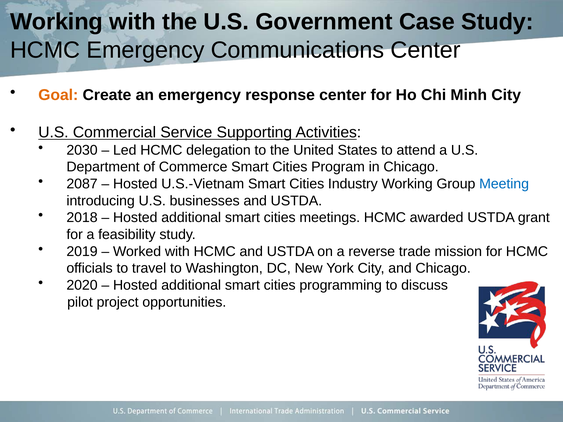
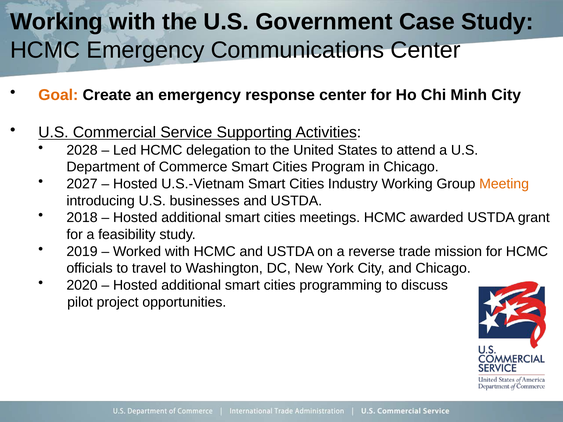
2030: 2030 -> 2028 (82, 150)
2087: 2087 -> 2027 (82, 184)
Meeting colour: blue -> orange (504, 184)
